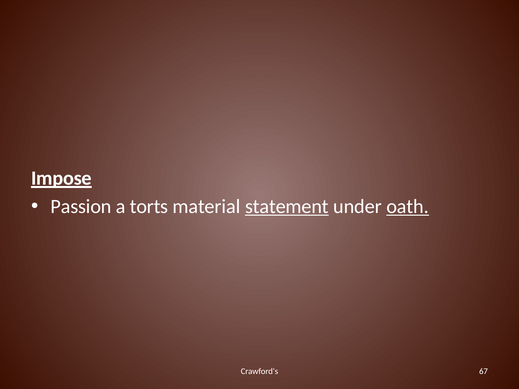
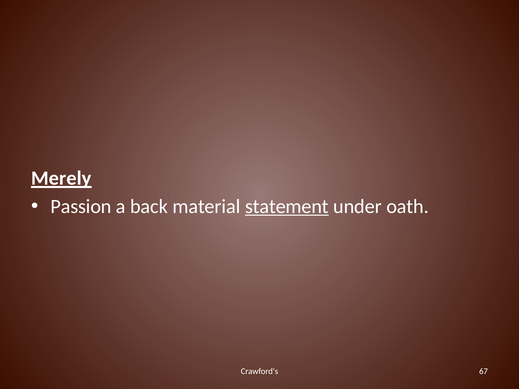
Impose: Impose -> Merely (61, 178)
torts: torts -> back (149, 207)
oath underline: present -> none (408, 207)
